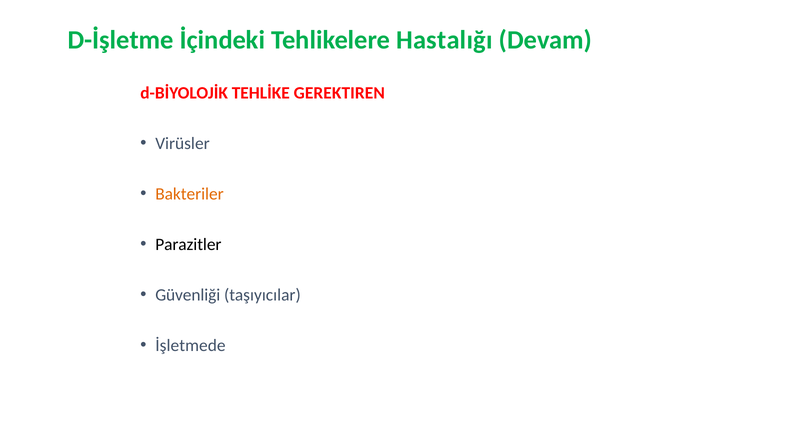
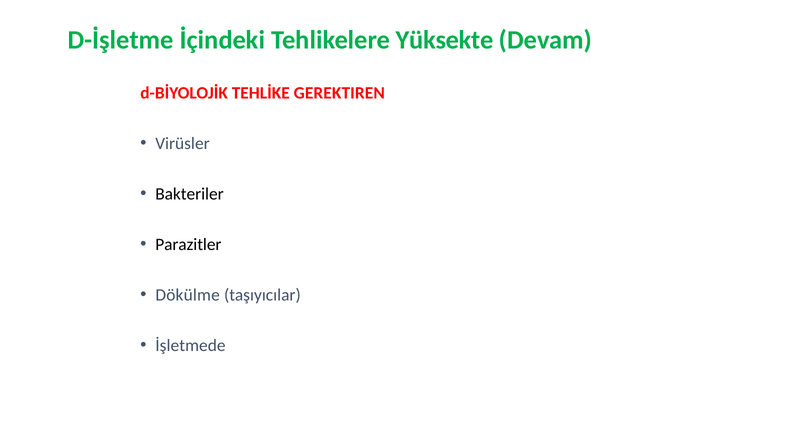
Hastalığı: Hastalığı -> Yüksekte (445, 40)
Bakteriler colour: orange -> black (189, 194)
Güvenliği: Güvenliği -> Dökülme (188, 295)
